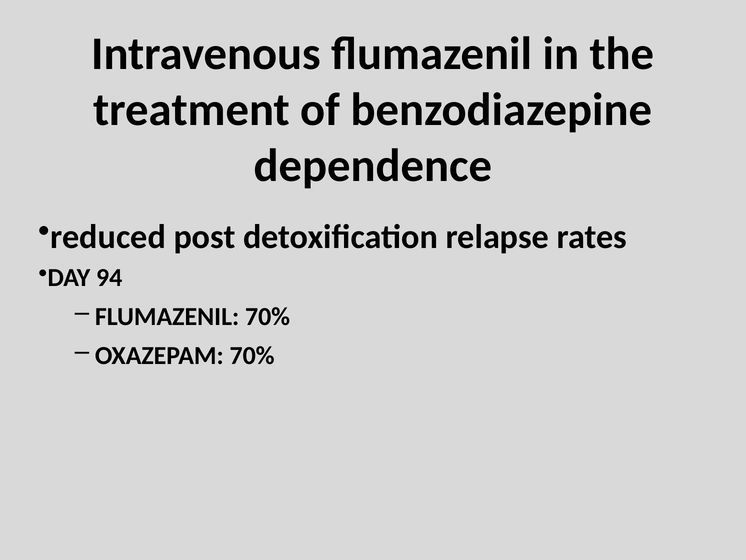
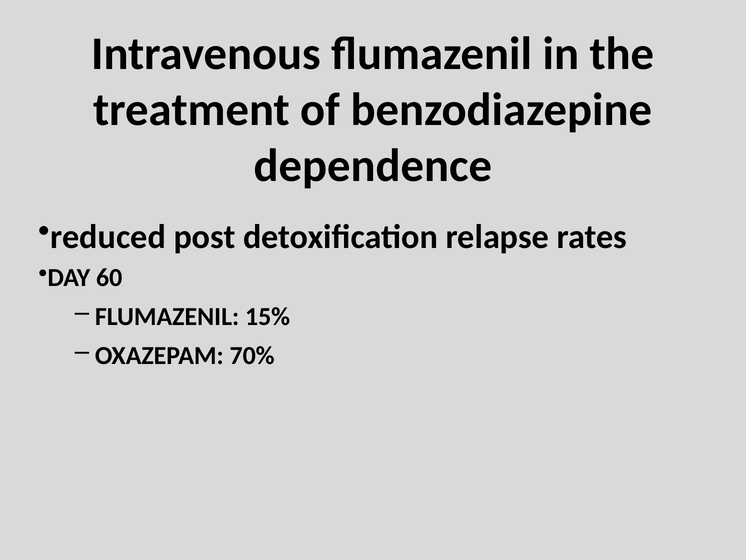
94: 94 -> 60 (109, 278)
FLUMAZENIL 70%: 70% -> 15% (268, 316)
